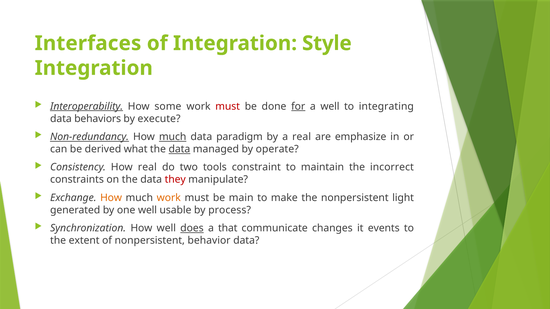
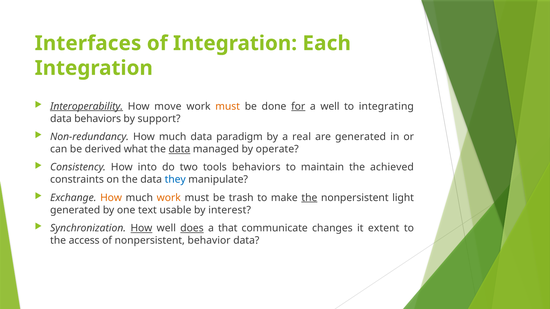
Style: Style -> Each (327, 43)
some: some -> move (168, 106)
must colour: red -> orange (228, 106)
execute: execute -> support (159, 119)
Non-redundancy underline: present -> none (90, 137)
much underline: present -> none (173, 137)
are emphasize: emphasize -> generated (361, 137)
How real: real -> into (147, 167)
tools constraint: constraint -> behaviors (256, 167)
incorrect: incorrect -> achieved (392, 167)
they colour: red -> blue (175, 180)
main: main -> trash (241, 198)
the underline: none -> present (309, 198)
one well: well -> text (147, 210)
process: process -> interest (230, 210)
How underline: none -> present (141, 228)
events: events -> extent (384, 228)
extent: extent -> access (84, 241)
